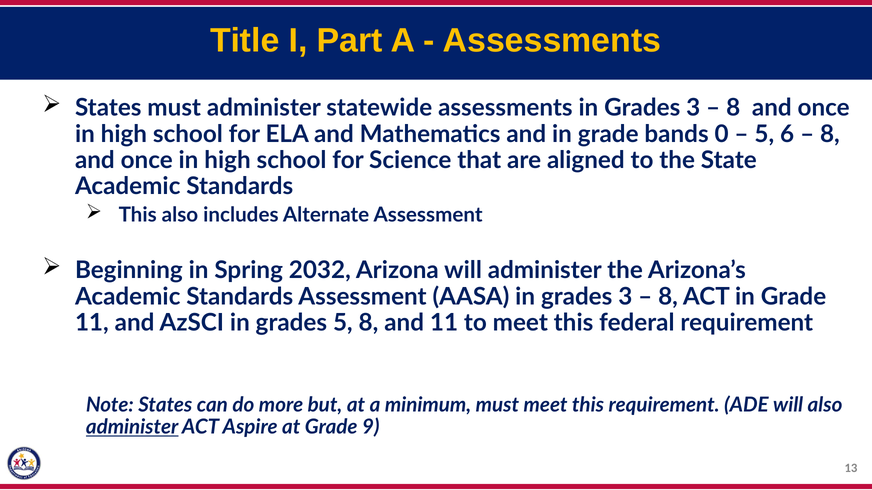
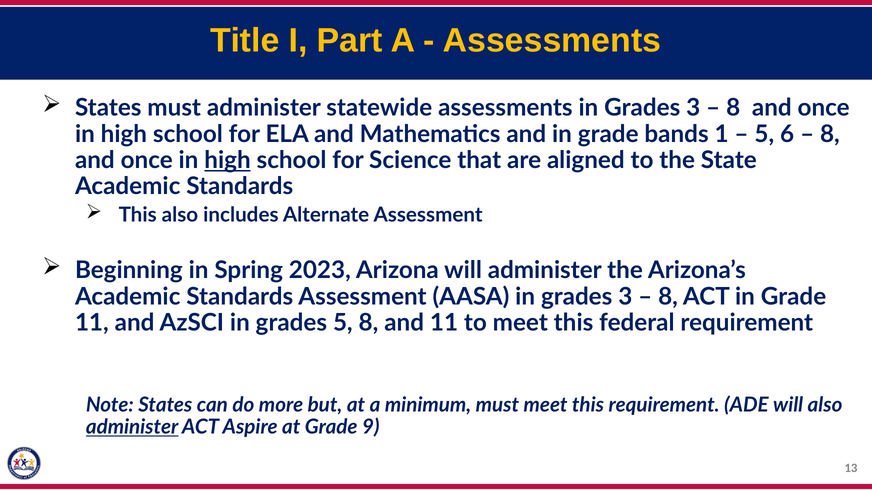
0: 0 -> 1 (722, 134)
high underline: none -> present (228, 160)
2032: 2032 -> 2023 (320, 271)
